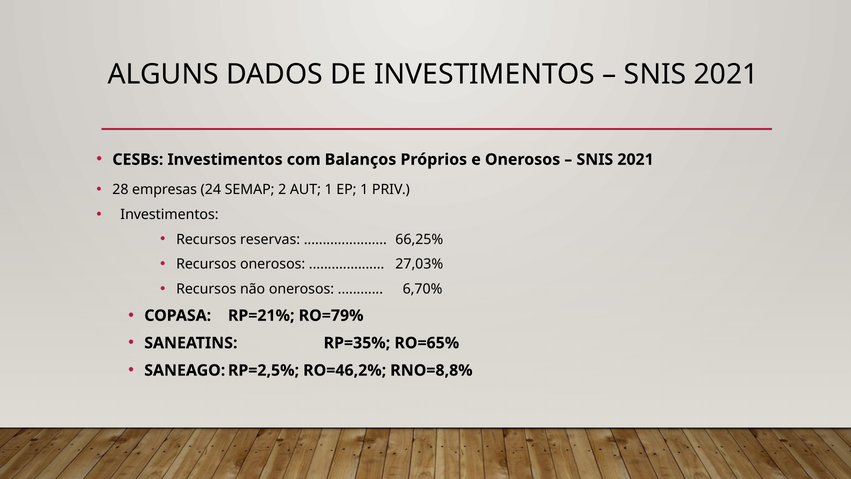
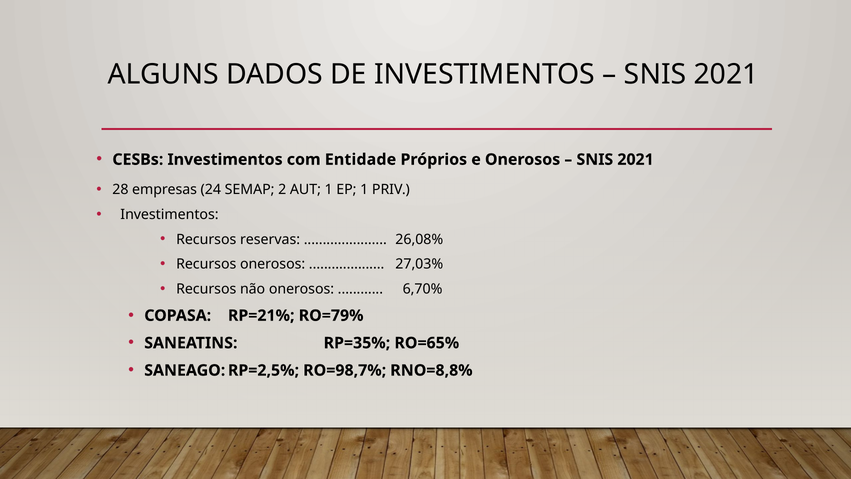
Balanços: Balanços -> Entidade (360, 159)
66,25%: 66,25% -> 26,08% (419, 239)
RO=46,2%: RO=46,2% -> RO=98,7% (345, 370)
